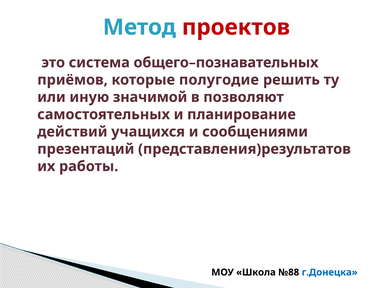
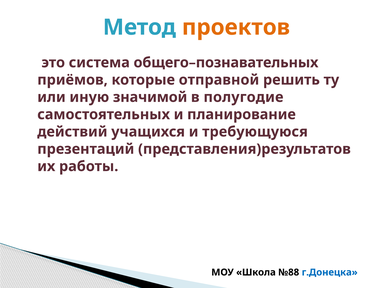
проектов colour: red -> orange (236, 27)
полугодие: полугодие -> отправной (219, 80)
позволяют: позволяют -> полугодие (243, 97)
сообщениями: сообщениями -> требующуюся (255, 132)
